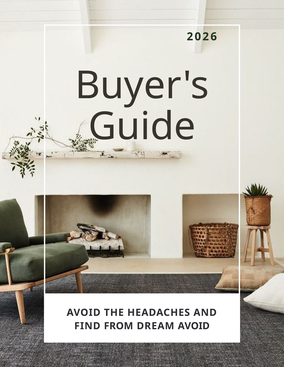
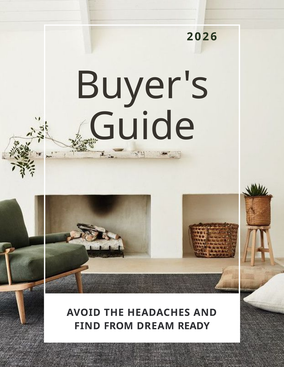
DREAM AVOID: AVOID -> READY (194, 326)
